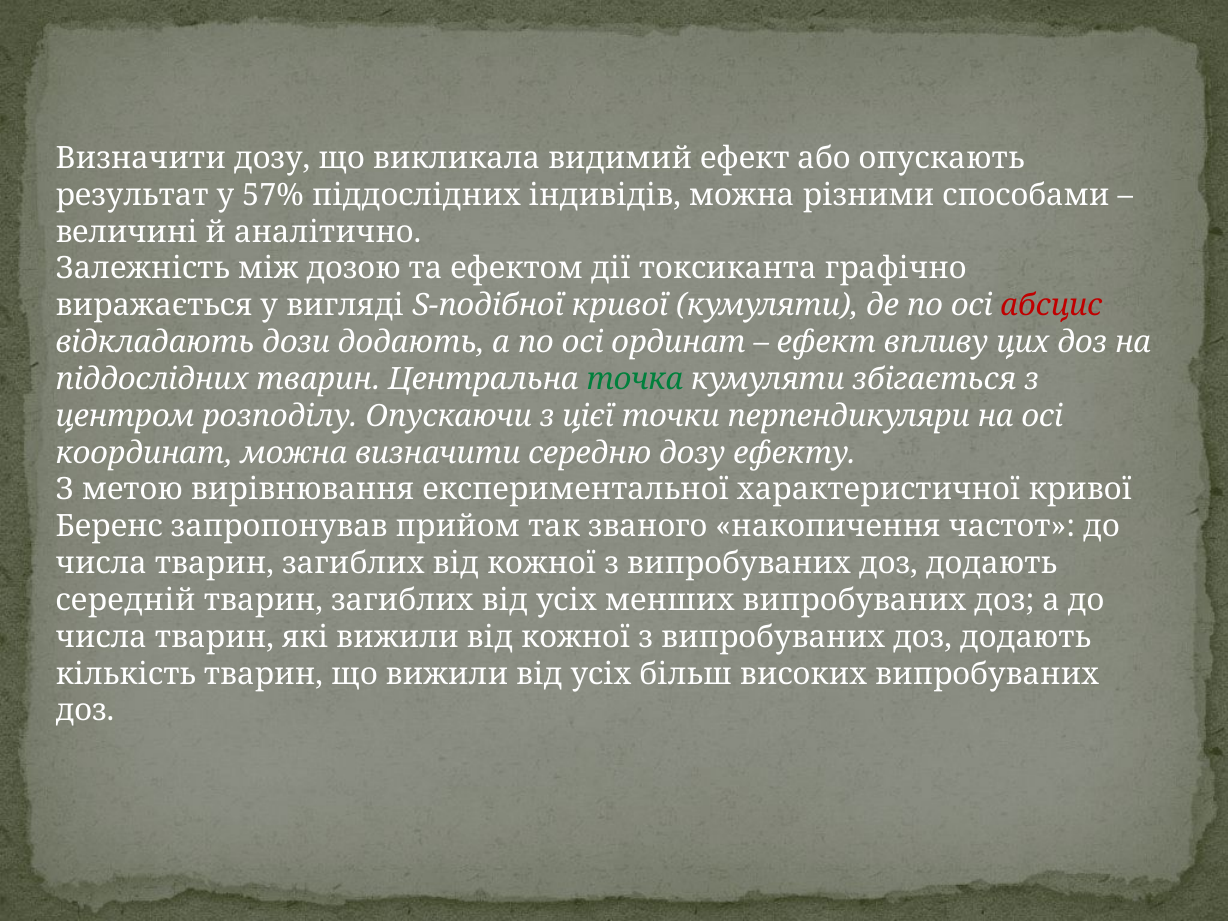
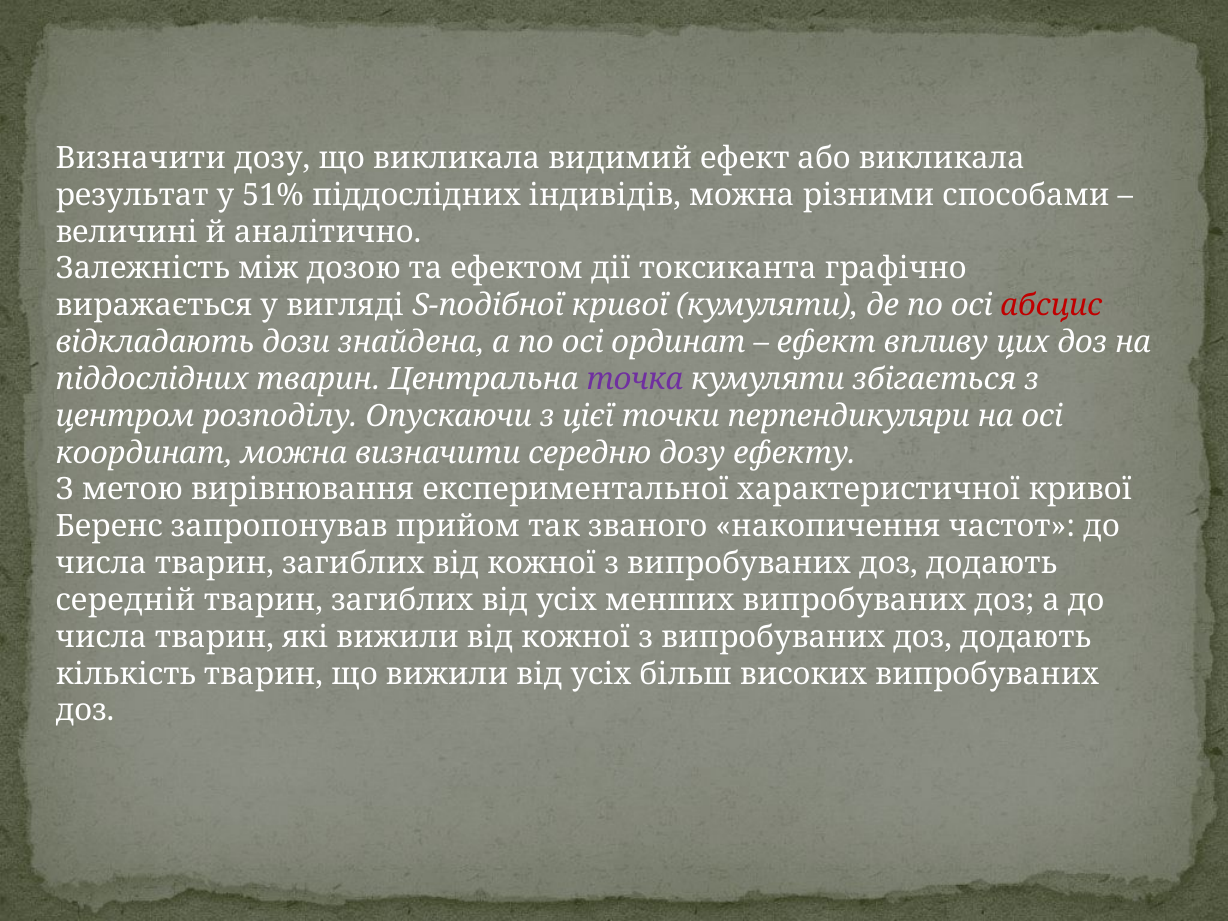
або опускають: опускають -> викликала (942, 158)
57%: 57% -> 51% (273, 195)
дози додають: додають -> знайдена (411, 342)
точка colour: green -> purple (635, 379)
